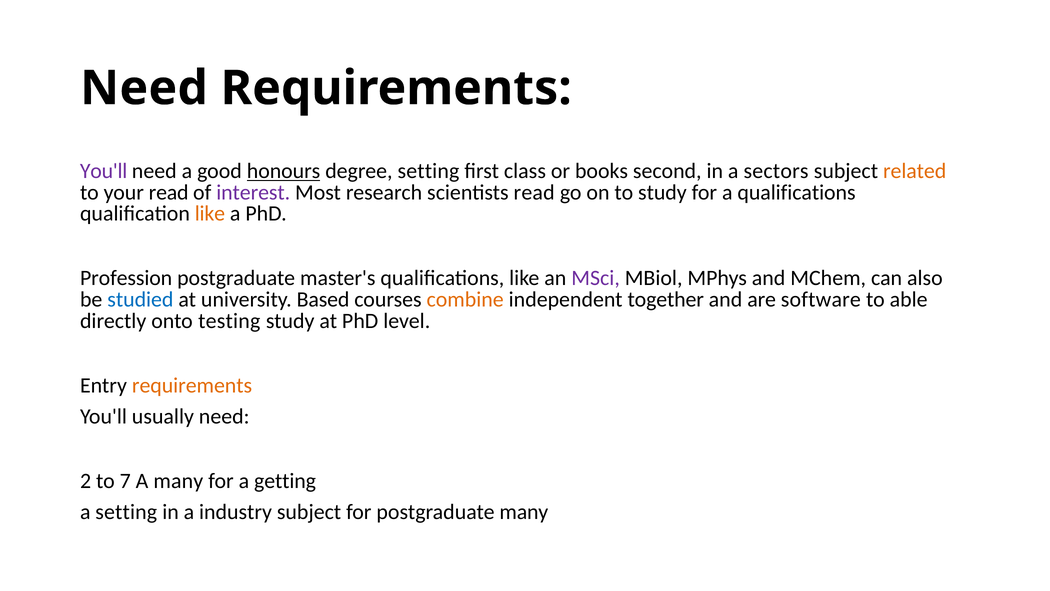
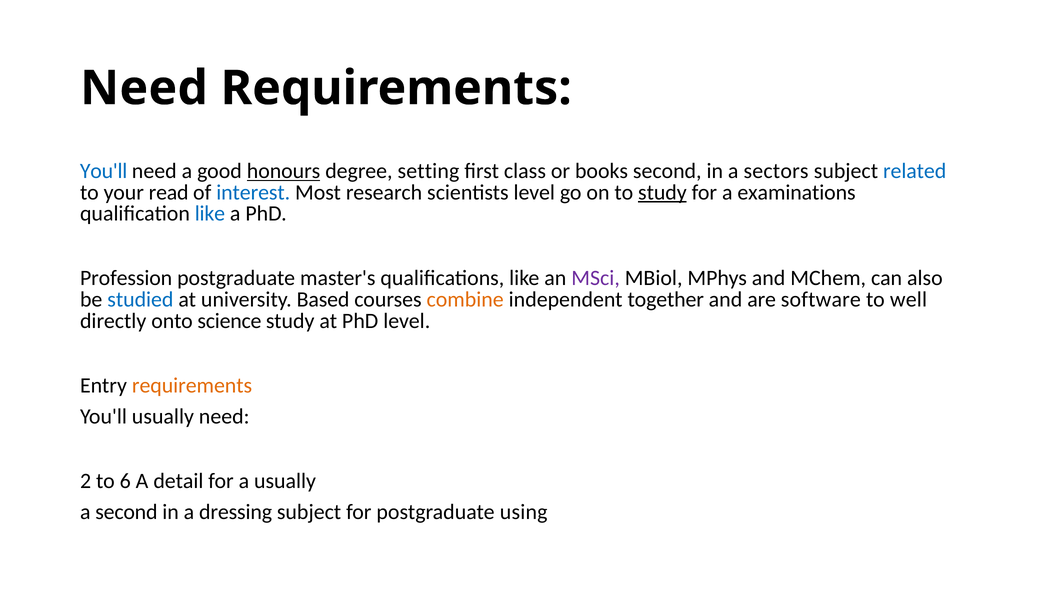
You'll colour: purple -> blue (104, 171)
related colour: orange -> blue (915, 171)
interest colour: purple -> blue (253, 192)
scientists read: read -> level (534, 192)
study underline: none -> present (662, 192)
a qualifications: qualifications -> examinations (797, 192)
like colour: orange -> blue (210, 213)
able: able -> well (909, 299)
testing: testing -> science (229, 321)
7: 7 -> 6 (125, 481)
A many: many -> detail (178, 481)
a getting: getting -> usually (285, 481)
a setting: setting -> second (126, 512)
industry: industry -> dressing (236, 512)
postgraduate many: many -> using (524, 512)
